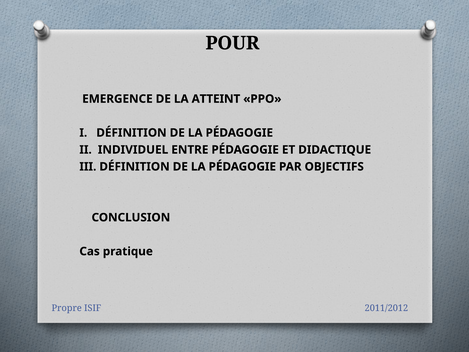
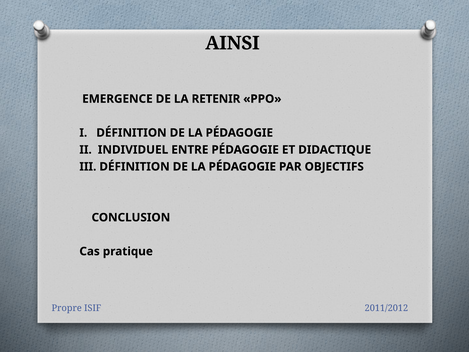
POUR: POUR -> AINSI (232, 43)
ATTEINT: ATTEINT -> RETENIR (216, 99)
